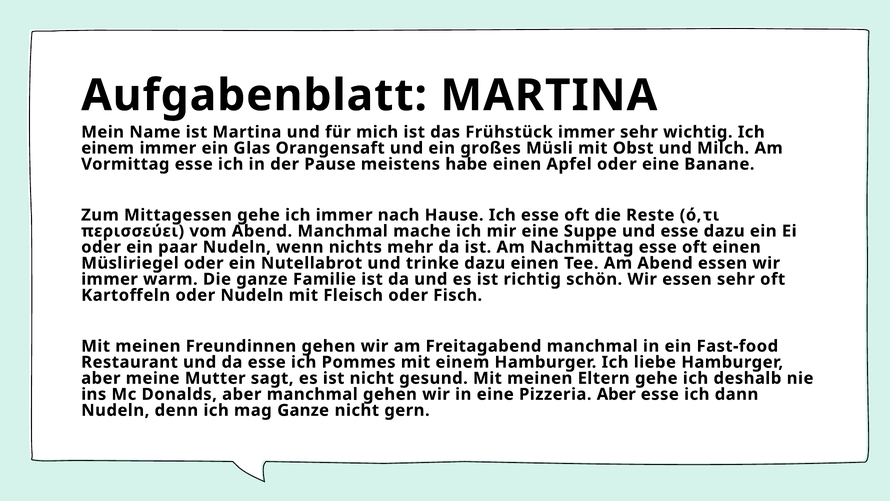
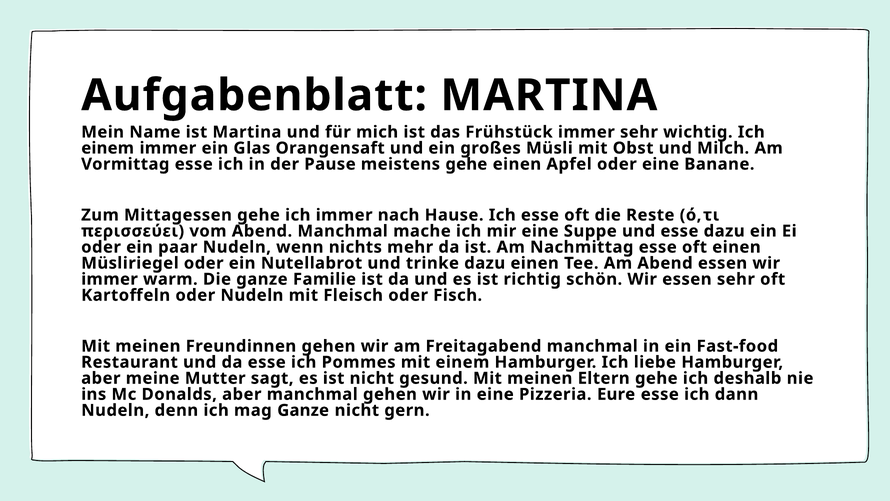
meistens habe: habe -> gehe (466, 164)
Pizzeria Aber: Aber -> Eure (616, 394)
